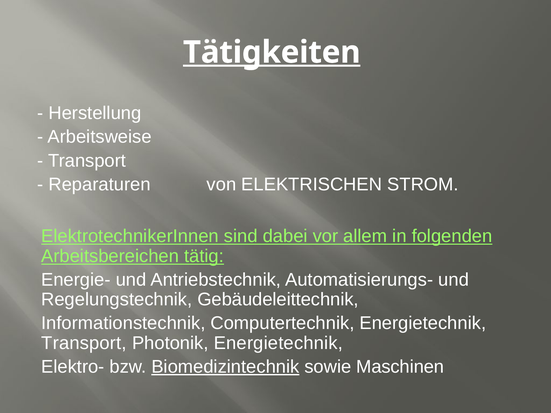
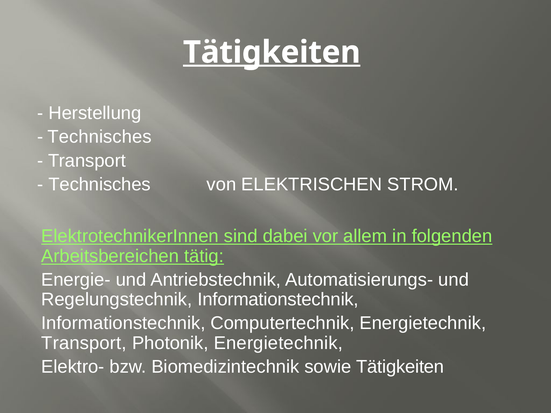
Arbeitsweise: Arbeitsweise -> Technisches (100, 137)
Reparaturen: Reparaturen -> Technisches (100, 185)
Regelungstechnik Gebäudeleittechnik: Gebäudeleittechnik -> Informationstechnik (278, 300)
Biomedizintechnik underline: present -> none (225, 367)
sowie Maschinen: Maschinen -> Tätigkeiten (400, 367)
